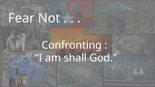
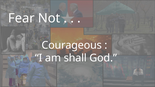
Confronting: Confronting -> Courageous (72, 45)
